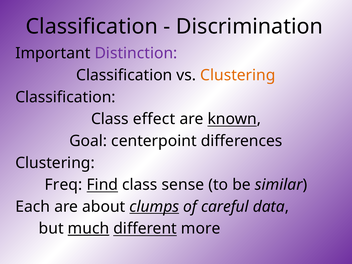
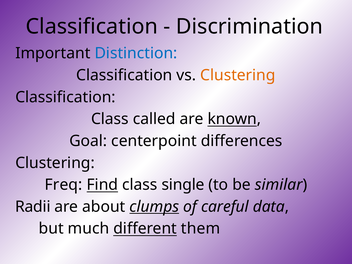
Distinction colour: purple -> blue (136, 53)
effect: effect -> called (154, 119)
sense: sense -> single (183, 185)
Each: Each -> Radii (33, 207)
much underline: present -> none (88, 229)
more: more -> them (201, 229)
